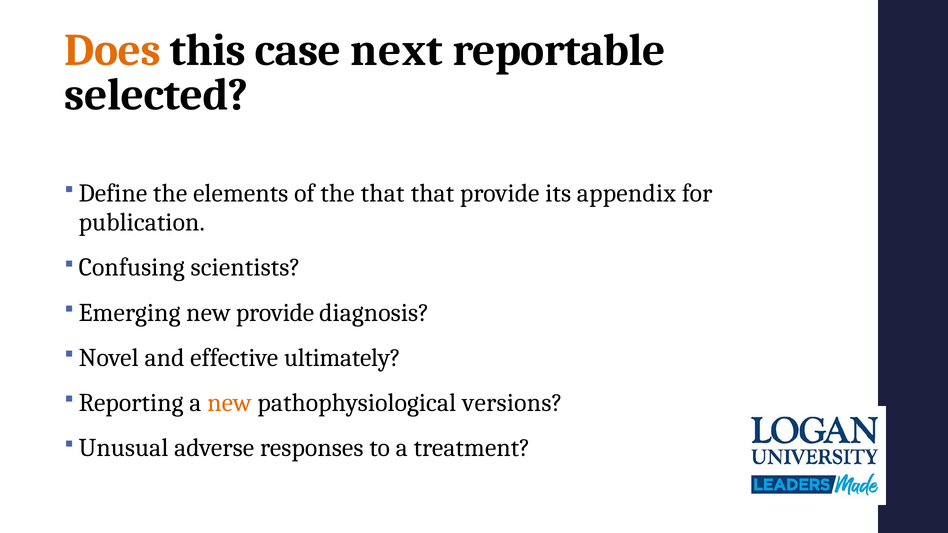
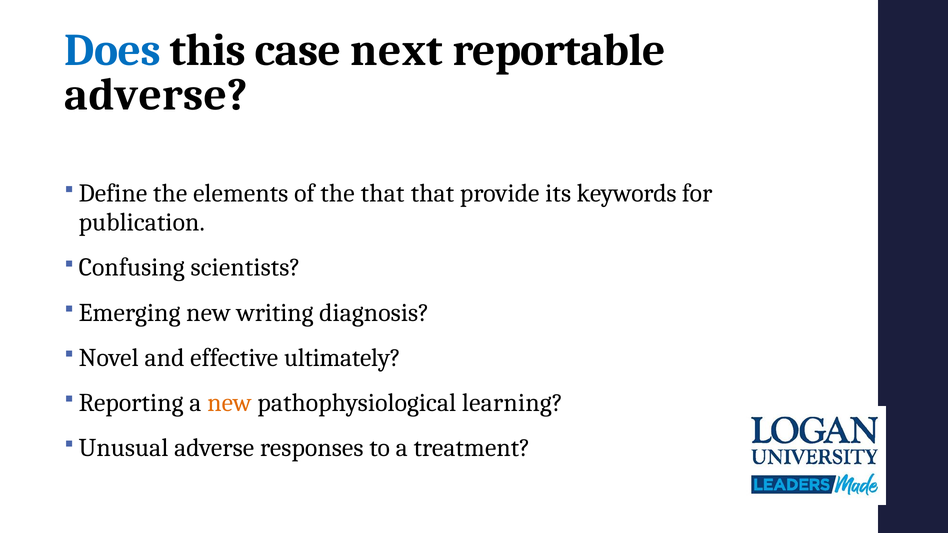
Does colour: orange -> blue (113, 50)
selected: selected -> adverse (156, 95)
appendix: appendix -> keywords (627, 193)
new provide: provide -> writing (275, 313)
versions: versions -> learning (512, 403)
